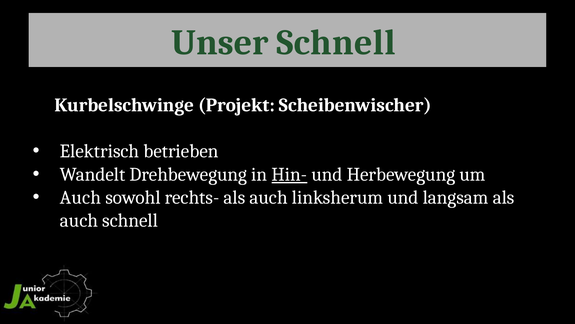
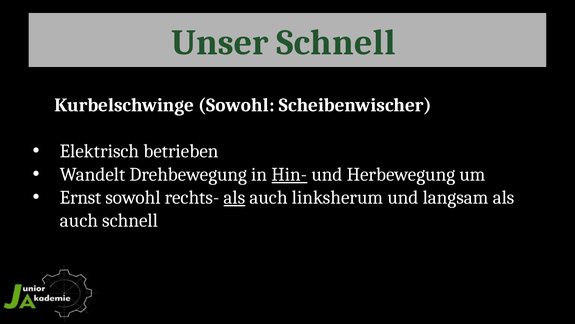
Kurbelschwinge Projekt: Projekt -> Sowohl (236, 105)
Auch: Auch -> Ernst (81, 197)
als underline: none -> present (234, 197)
